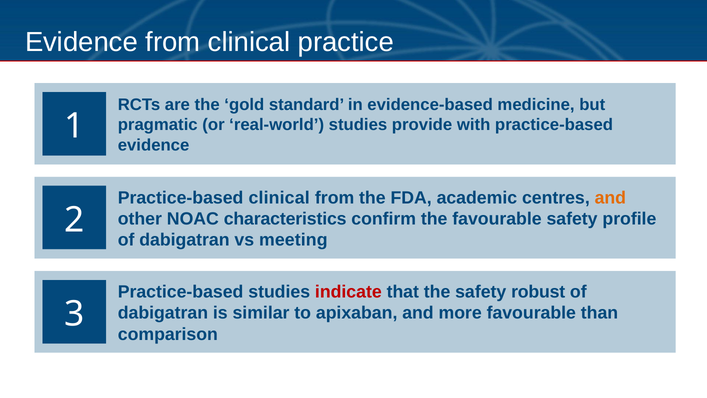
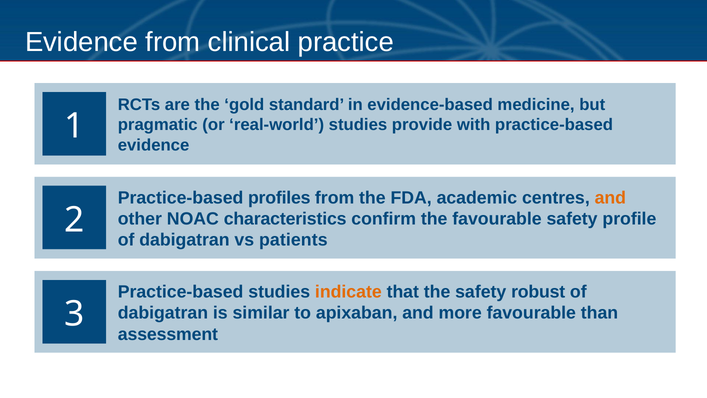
Practice-based clinical: clinical -> profiles (279, 198)
meeting: meeting -> patients (293, 240)
indicate colour: red -> orange (348, 292)
comparison: comparison -> assessment (168, 334)
